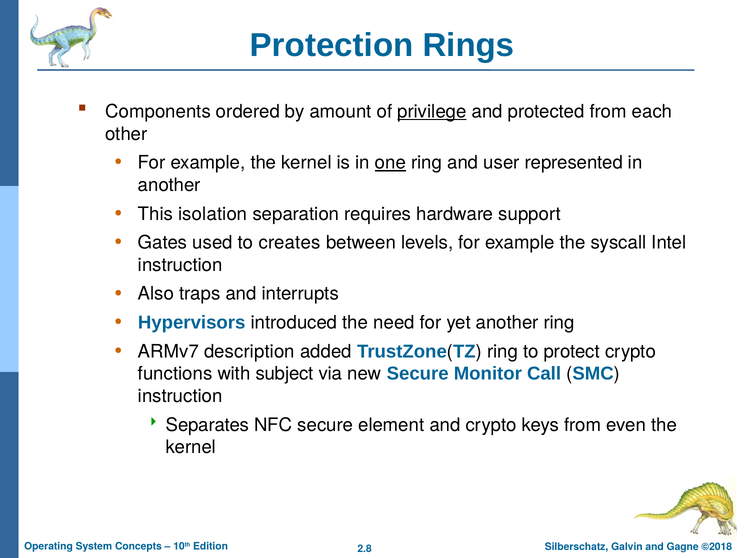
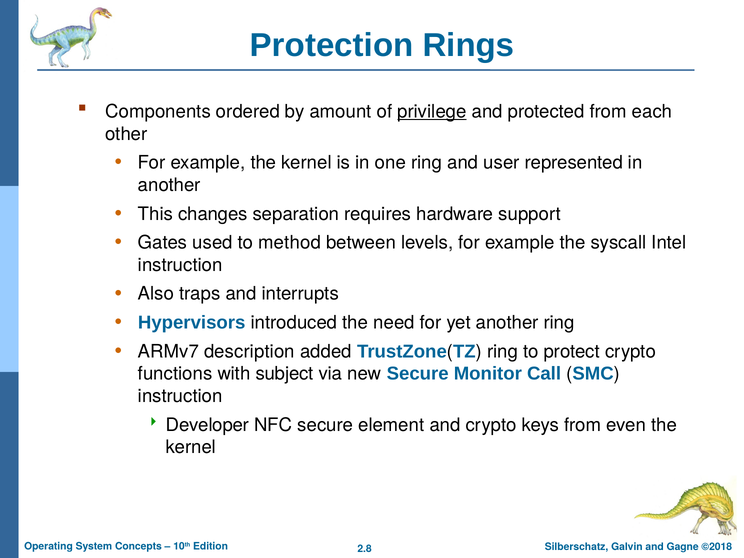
one underline: present -> none (390, 163)
isolation: isolation -> changes (213, 214)
creates: creates -> method (290, 243)
Separates: Separates -> Developer (208, 425)
